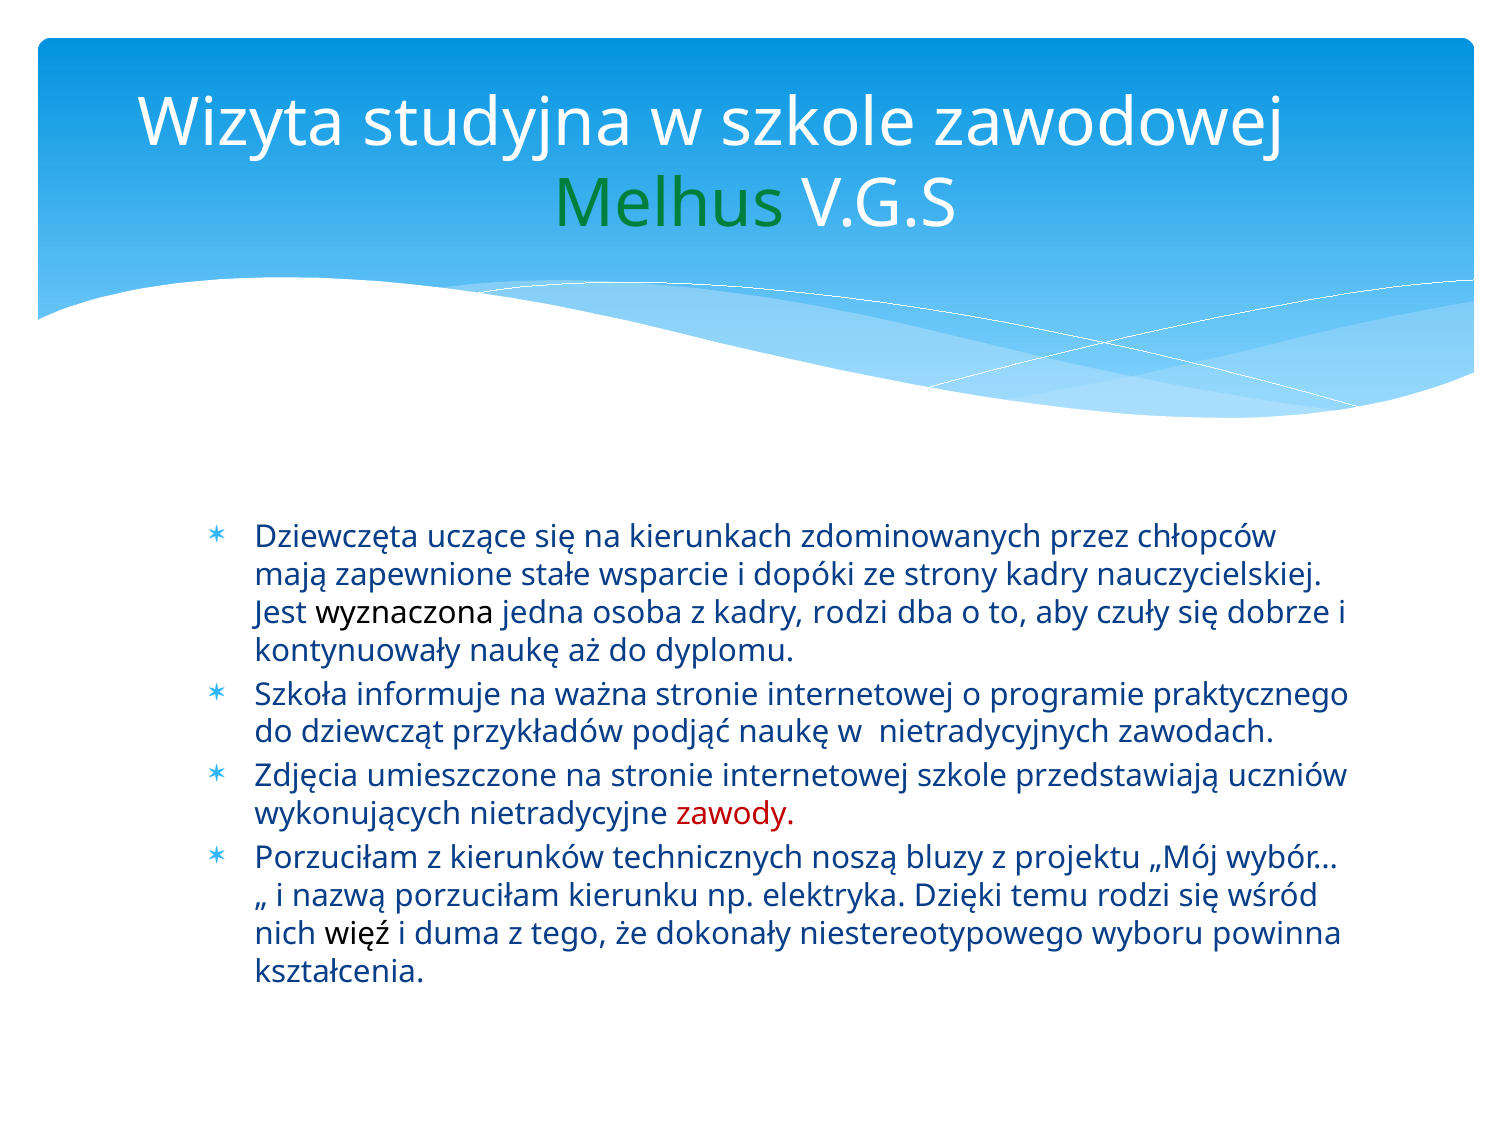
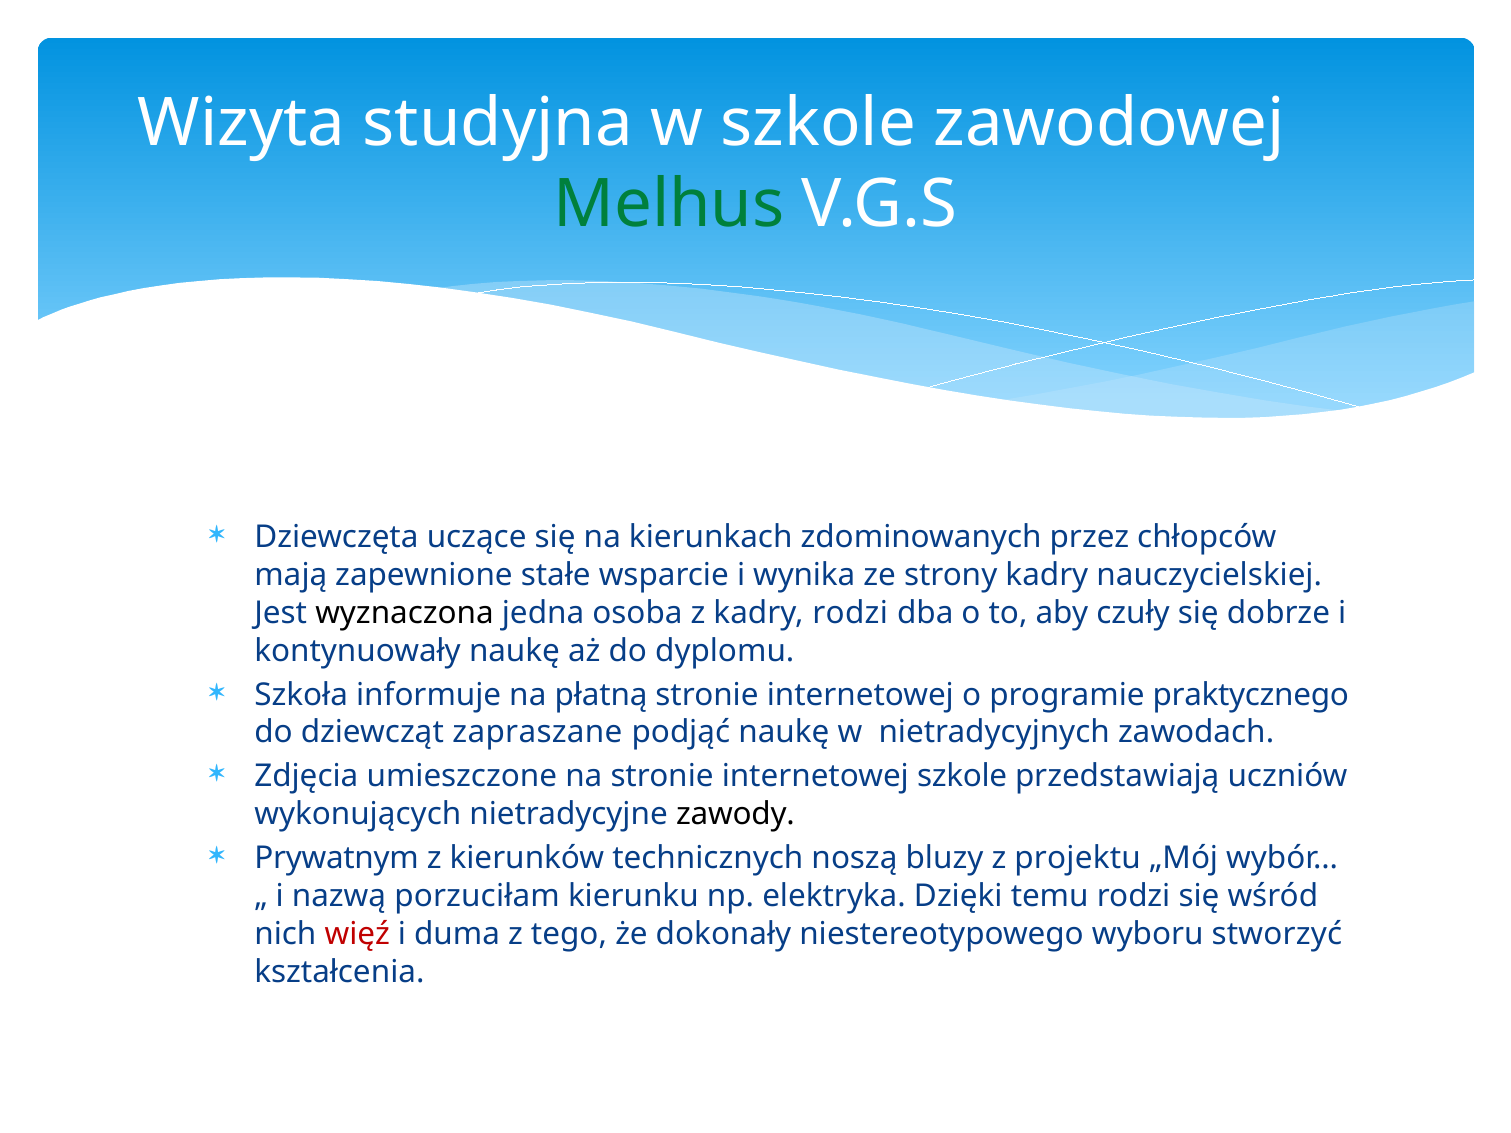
dopóki: dopóki -> wynika (804, 575)
ważna: ważna -> płatną (601, 695)
przykładów: przykładów -> zapraszane (537, 733)
zawody colour: red -> black (735, 815)
Porzuciłam: Porzuciłam -> Prywatnym (337, 859)
więź colour: black -> red (357, 934)
powinna: powinna -> stworzyć (1277, 934)
